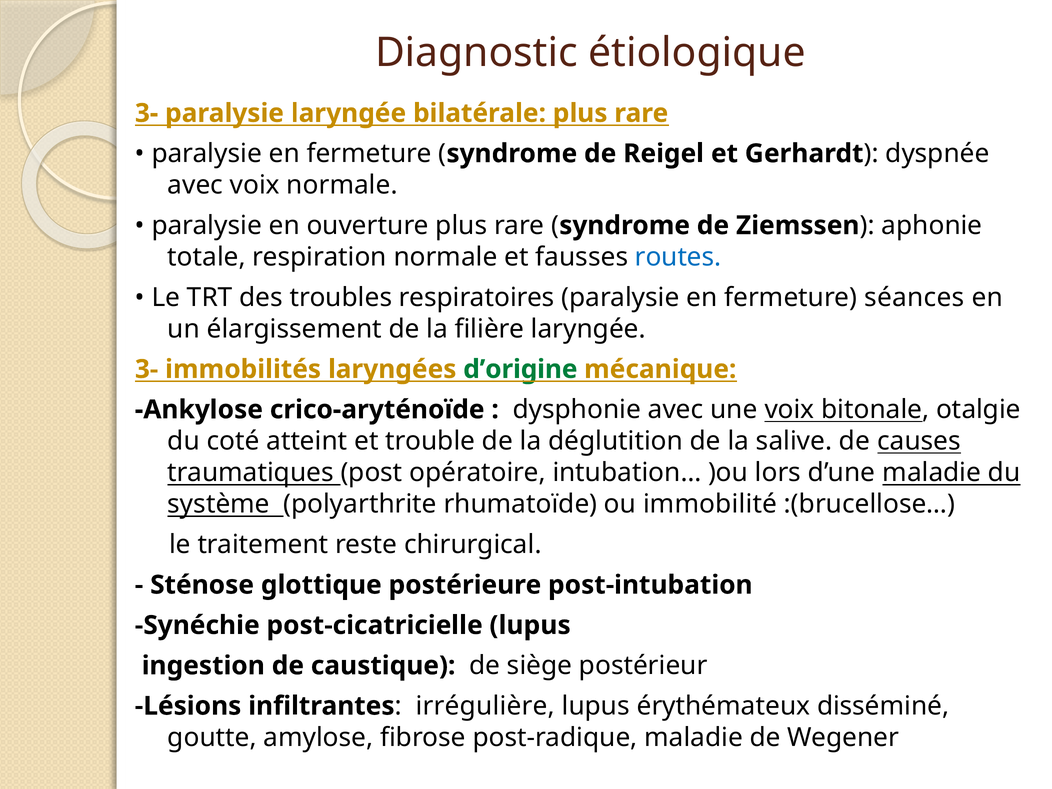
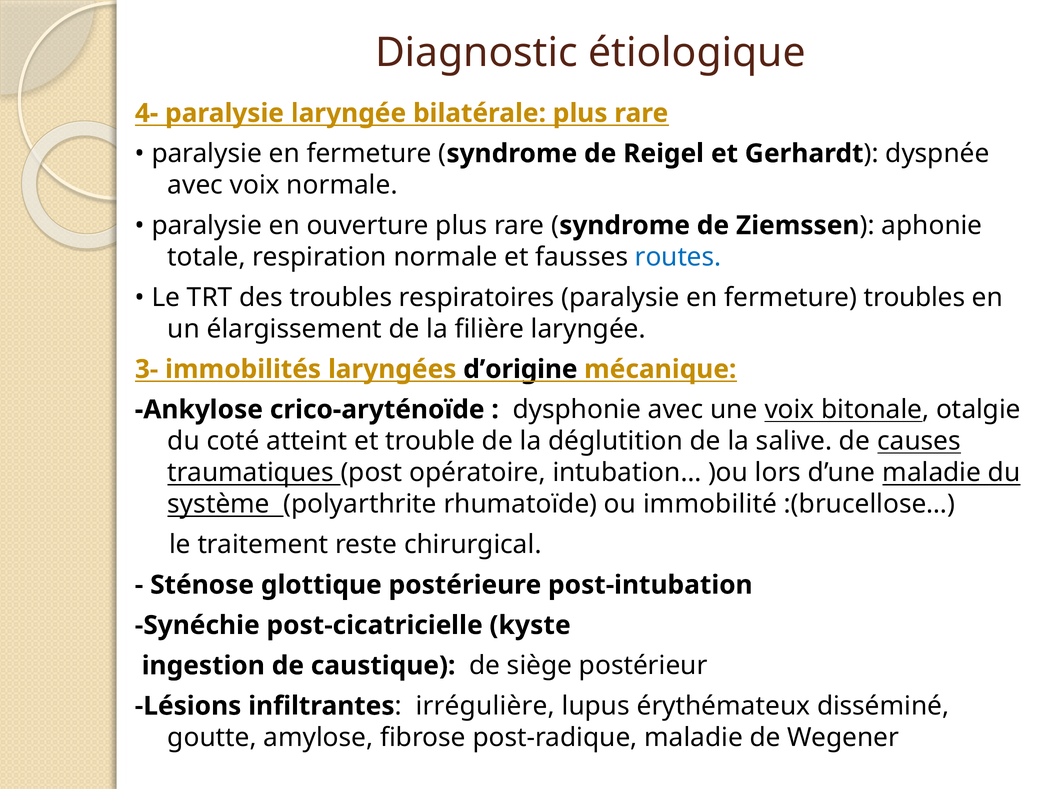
3-: 3- -> 4- (147, 113)
fermeture séances: séances -> troubles (915, 297)
d’origine colour: green -> black (520, 369)
post-cicatricielle lupus: lupus -> kyste (530, 625)
